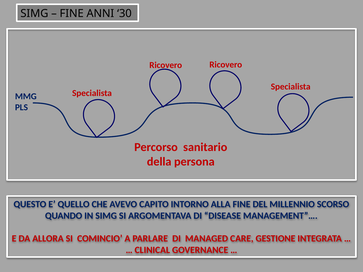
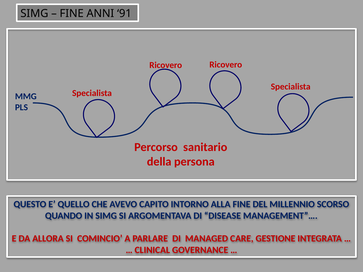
30: 30 -> 91 (124, 14)
